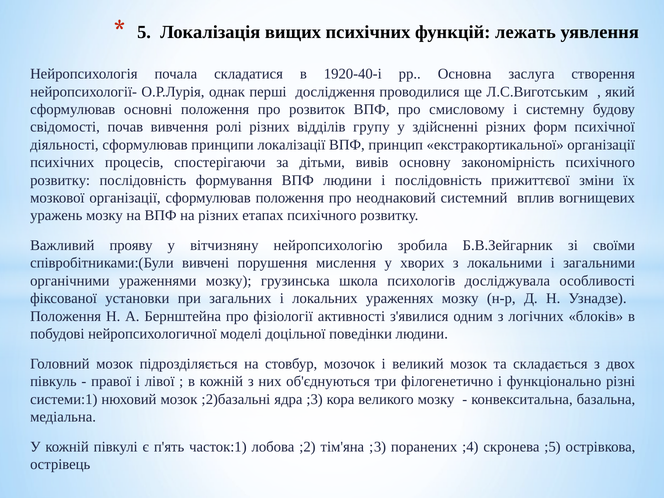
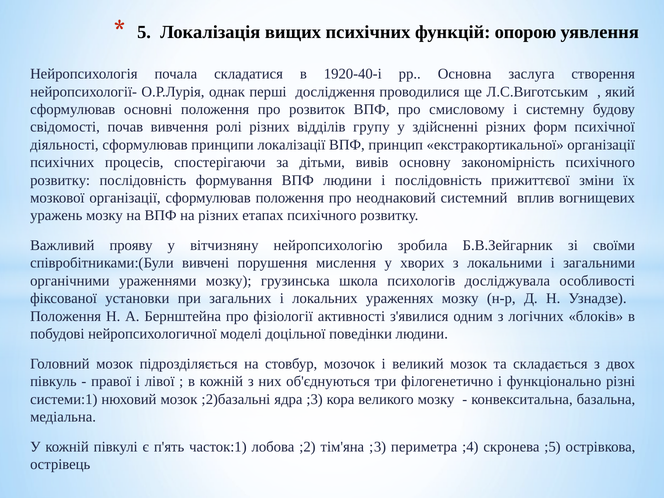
лежать: лежать -> опорою (526, 32)
поранених: поранених -> периметра (424, 447)
